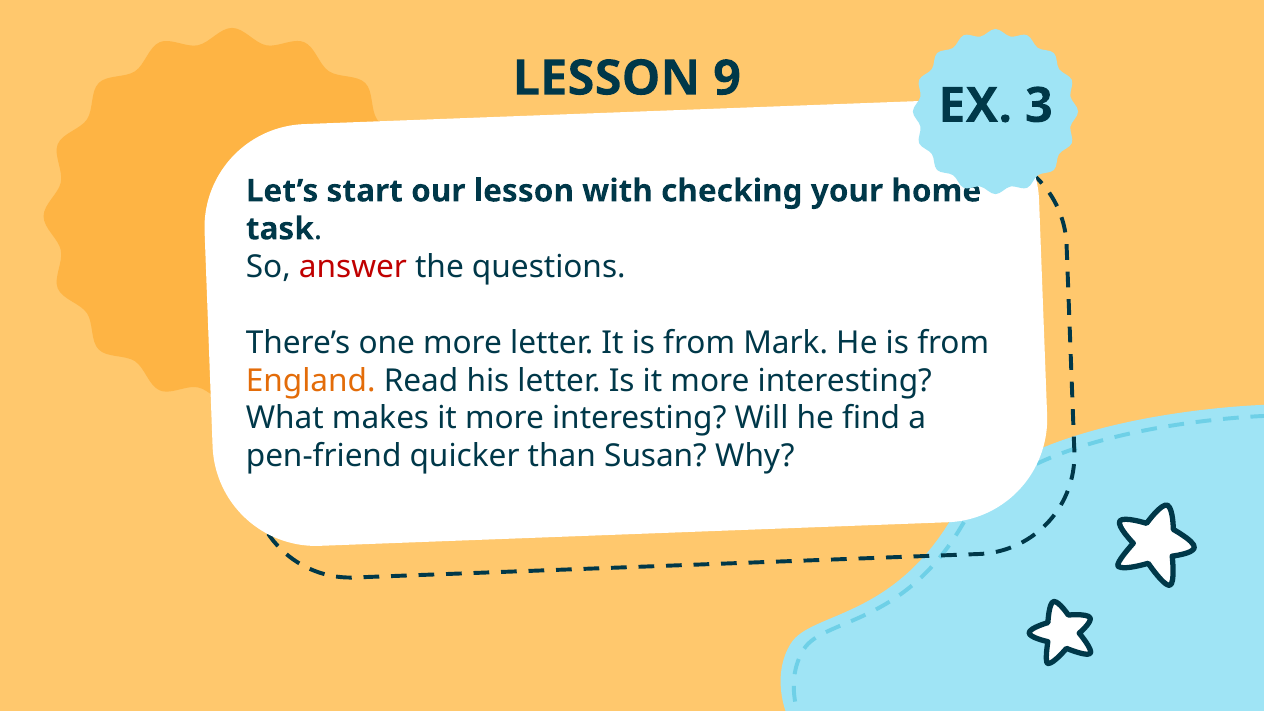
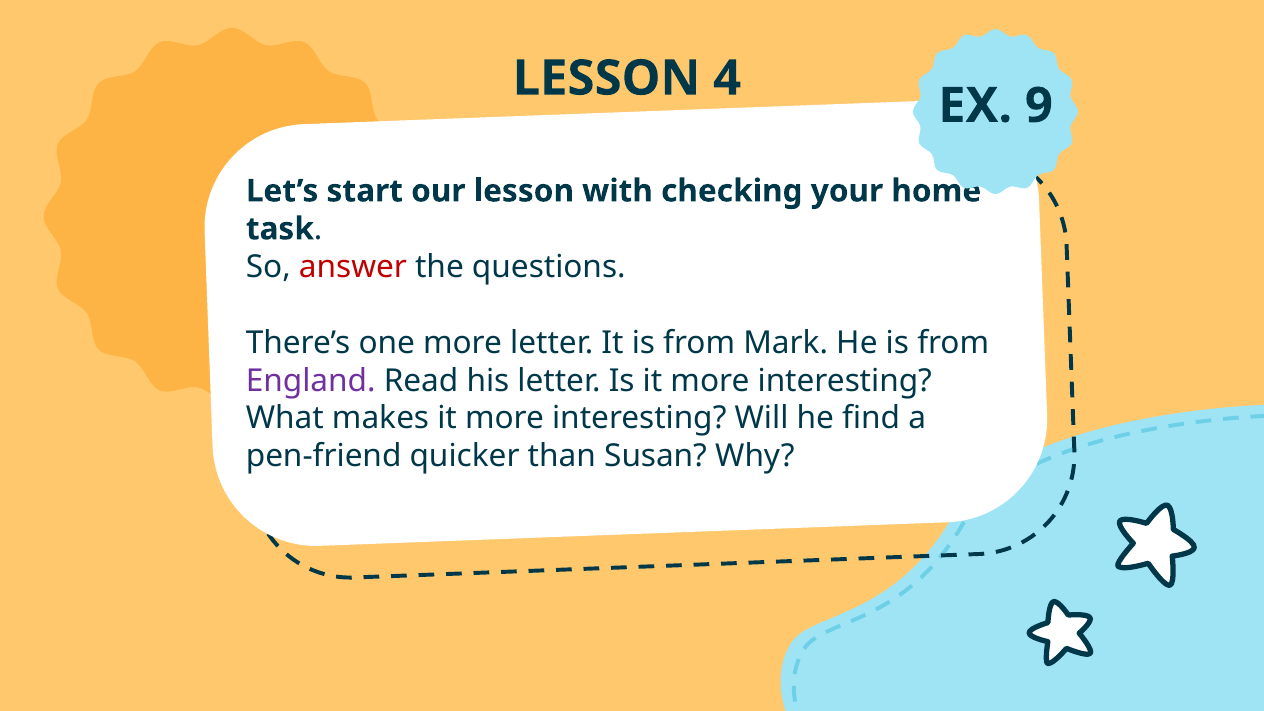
9: 9 -> 4 (727, 78)
3: 3 -> 9 (1039, 106)
England colour: orange -> purple (311, 381)
